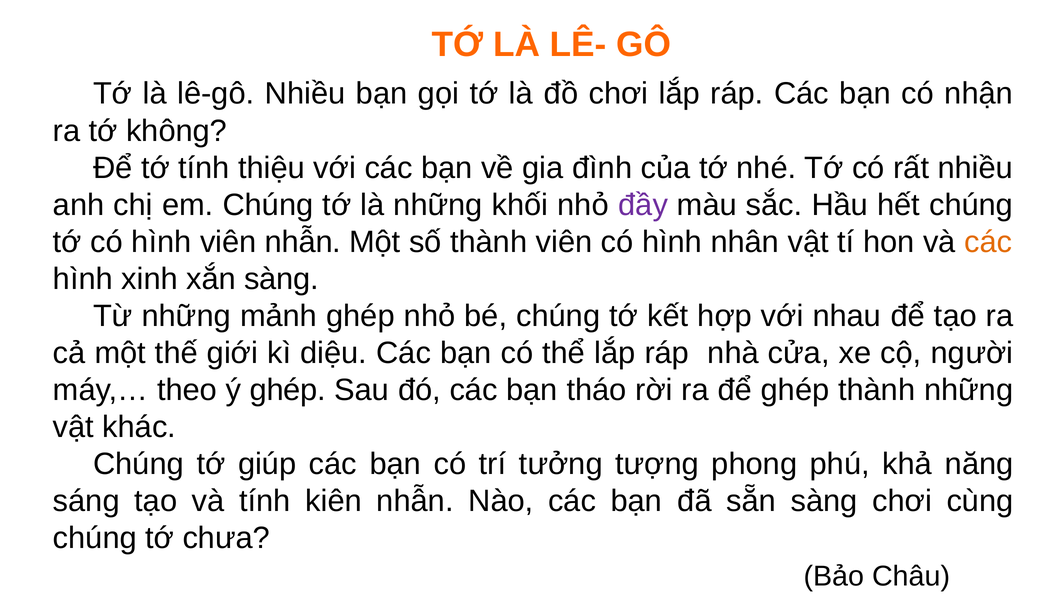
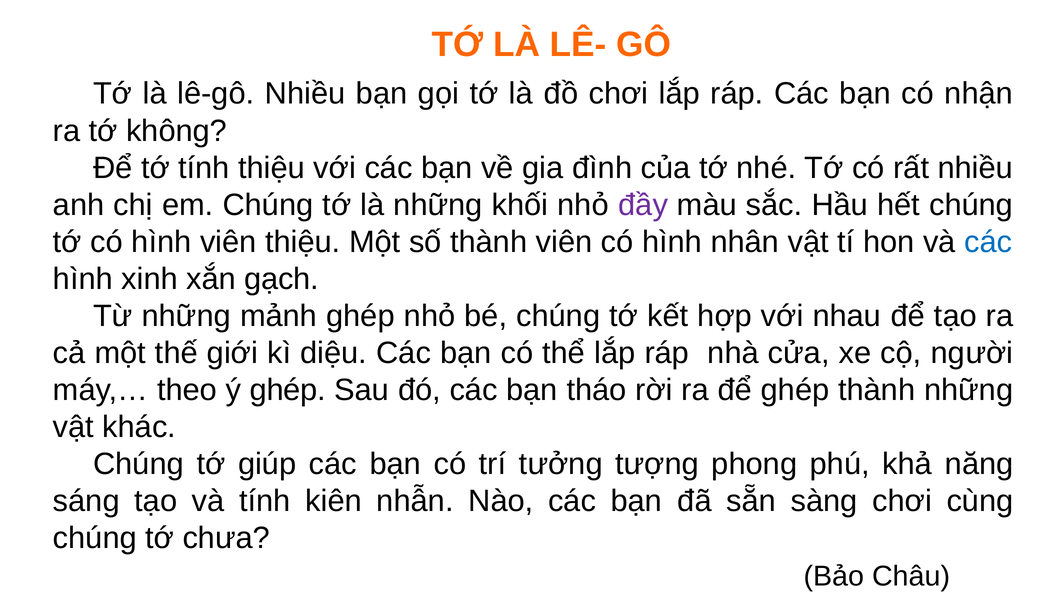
viên nhẫn: nhẫn -> thiệu (303, 242)
các colour: orange -> blue (988, 242)
xắn sàng: sàng -> gạch (281, 279)
